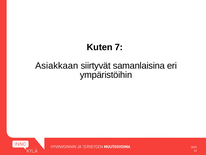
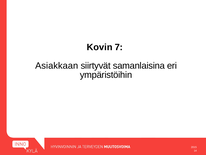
Kuten: Kuten -> Kovin (100, 47)
